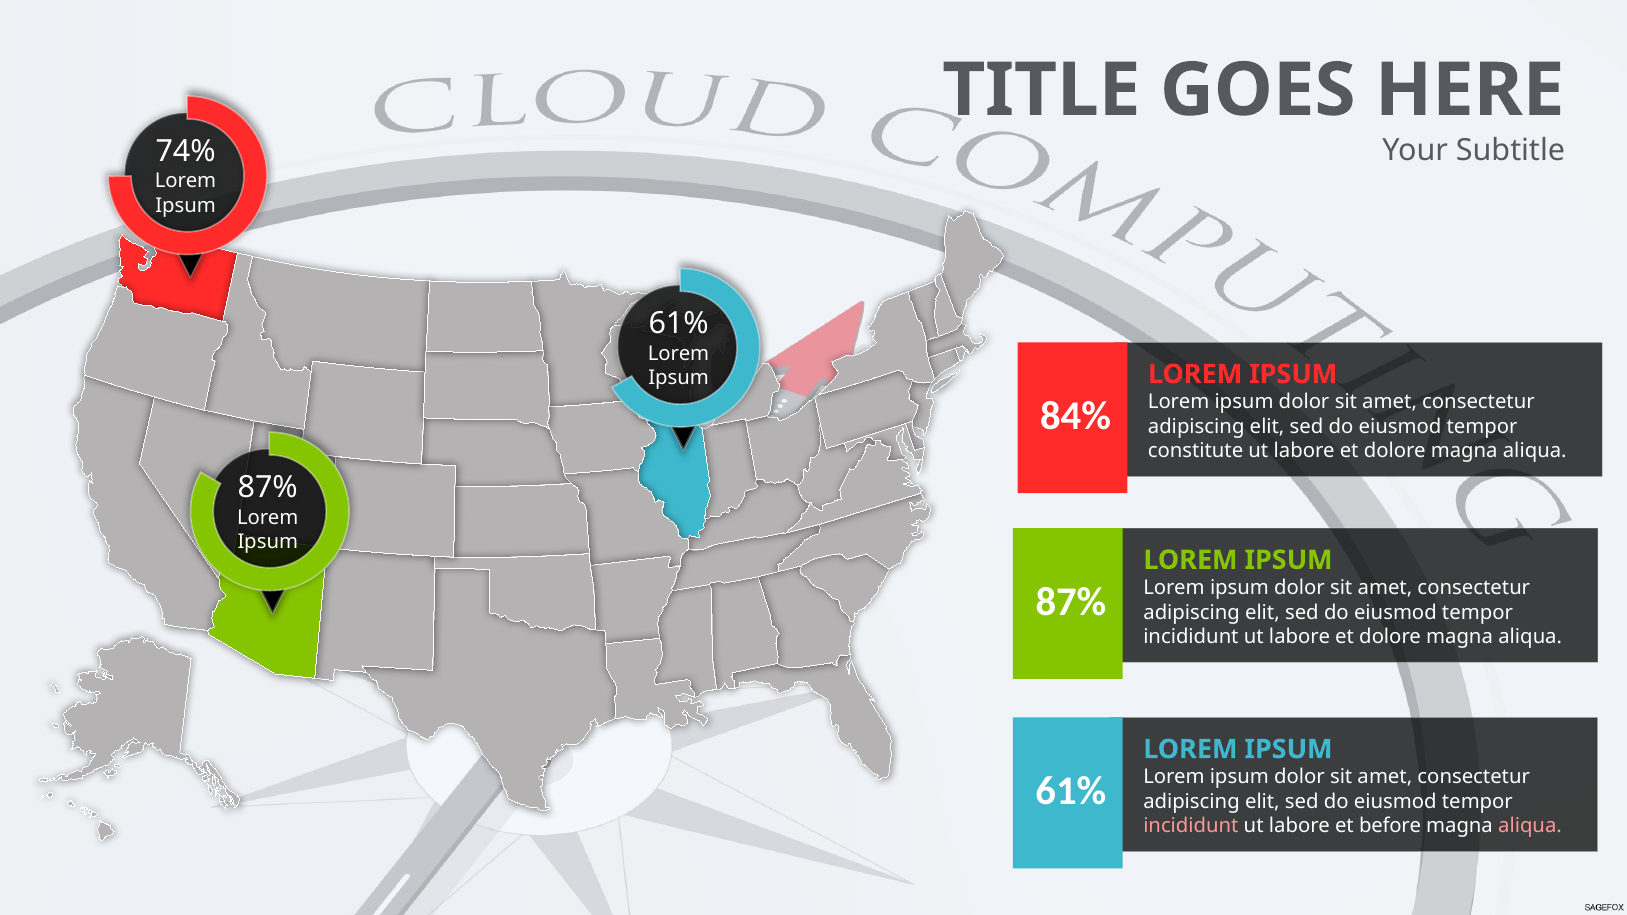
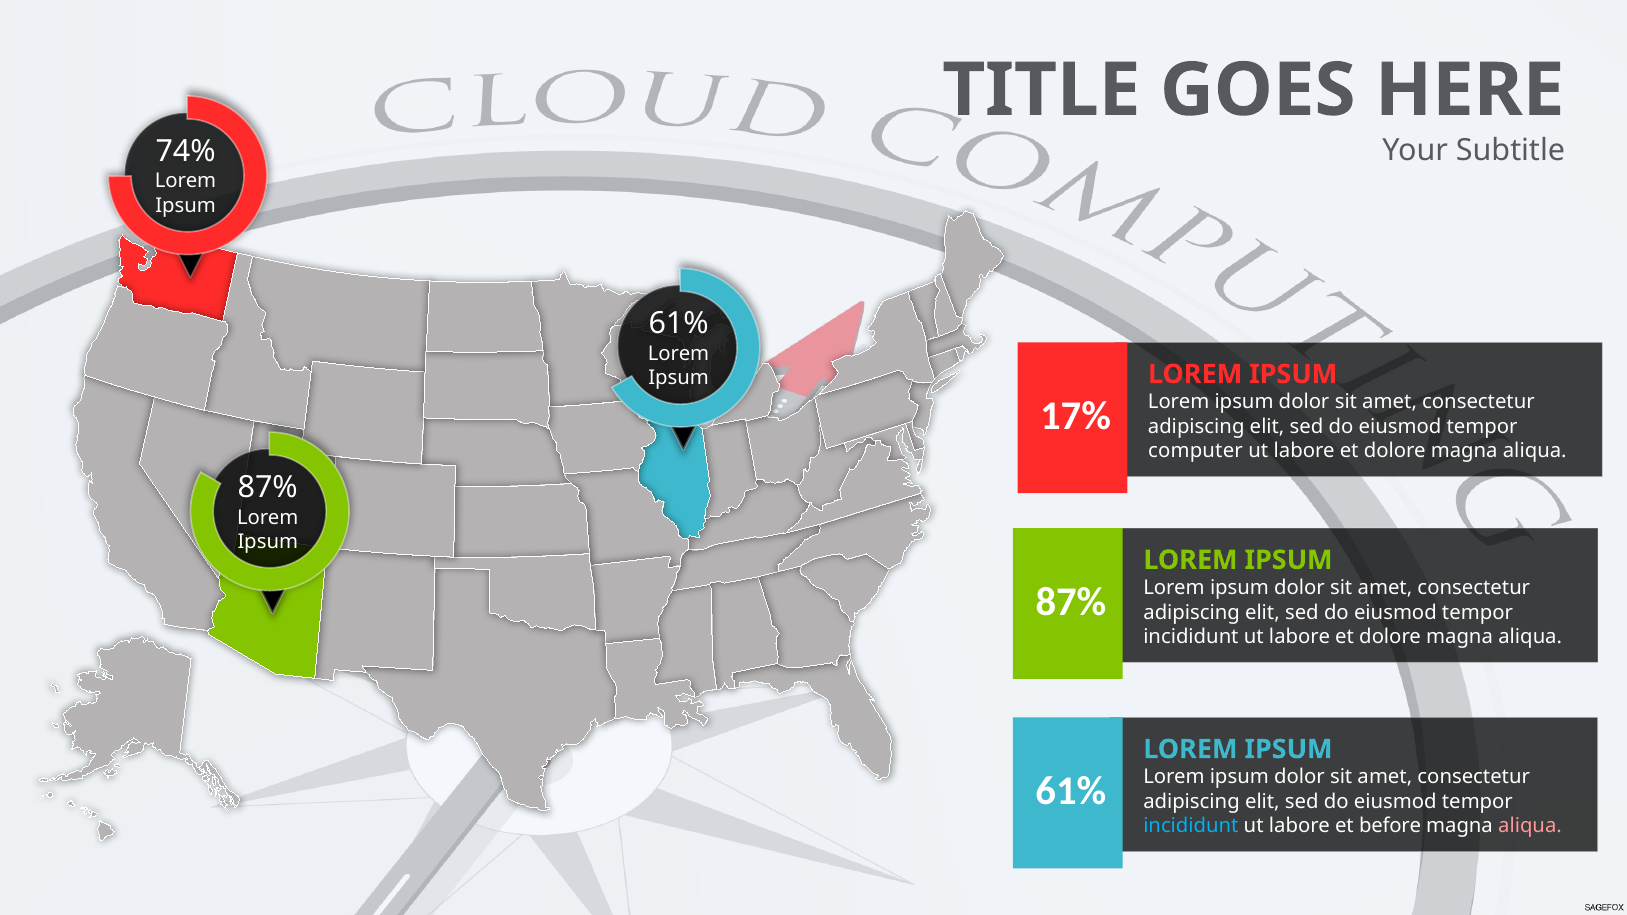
84%: 84% -> 17% (1076, 417)
constitute: constitute -> computer (1195, 451)
incididunt colour: pink -> light blue (1191, 826)
